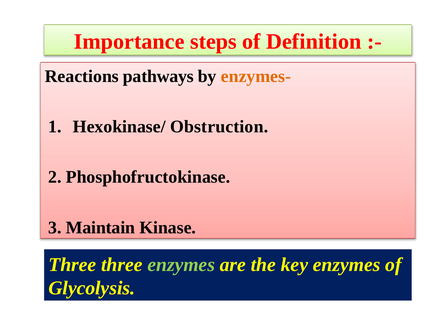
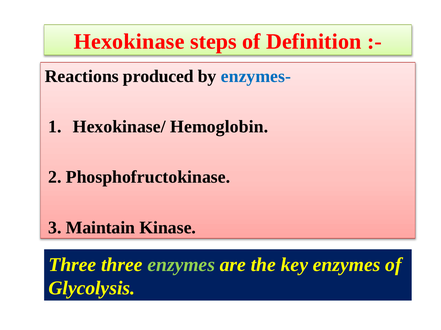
Importance: Importance -> Hexokinase (129, 42)
pathways: pathways -> produced (158, 77)
enzymes- colour: orange -> blue (256, 77)
Obstruction: Obstruction -> Hemoglobin (219, 127)
